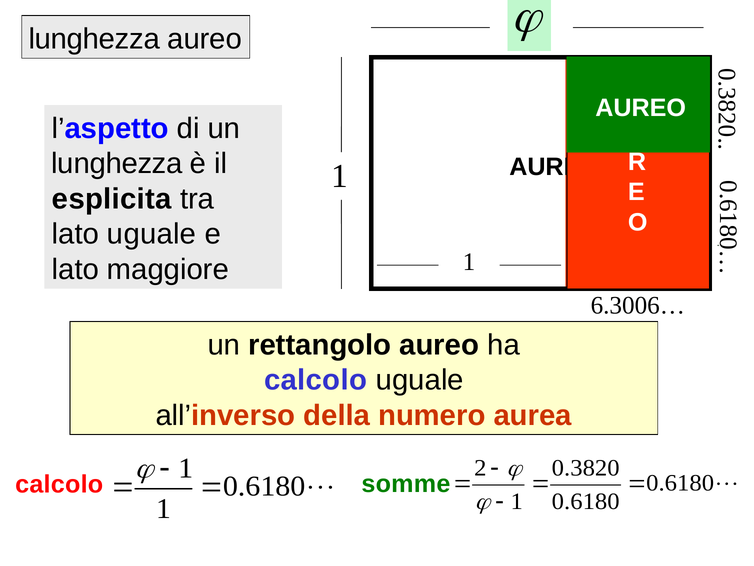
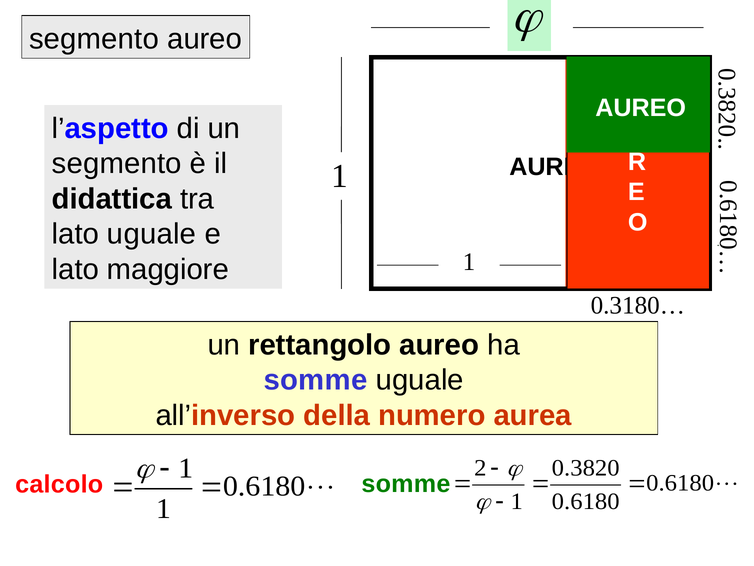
lunghezza: lunghezza -> segmento (94, 39)
lunghezza: lunghezza -> segmento (117, 164)
esplicita: esplicita -> didattica (112, 199)
6.3006…: 6.3006… -> 0.3180… (638, 305)
calcolo: calcolo -> somme (316, 380)
